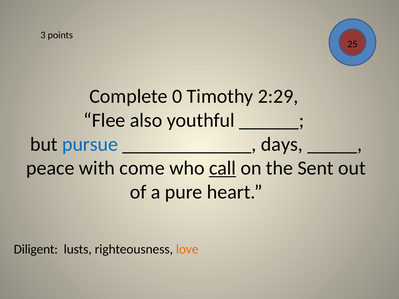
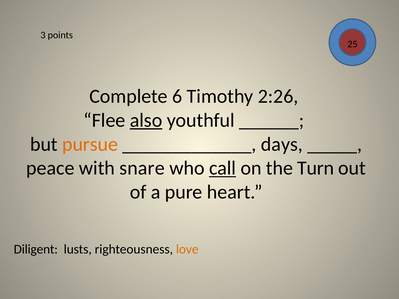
0: 0 -> 6 (177, 96)
2:29: 2:29 -> 2:26 (278, 96)
also underline: none -> present (146, 120)
pursue colour: blue -> orange (90, 144)
come: come -> snare (142, 168)
Sent: Sent -> Turn (316, 168)
